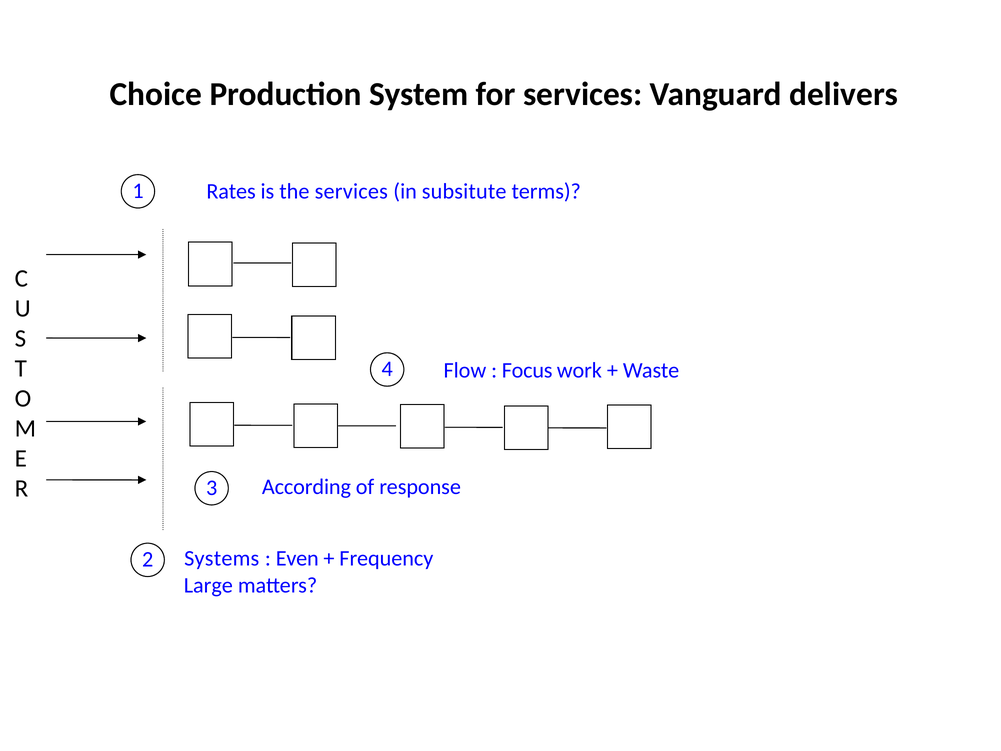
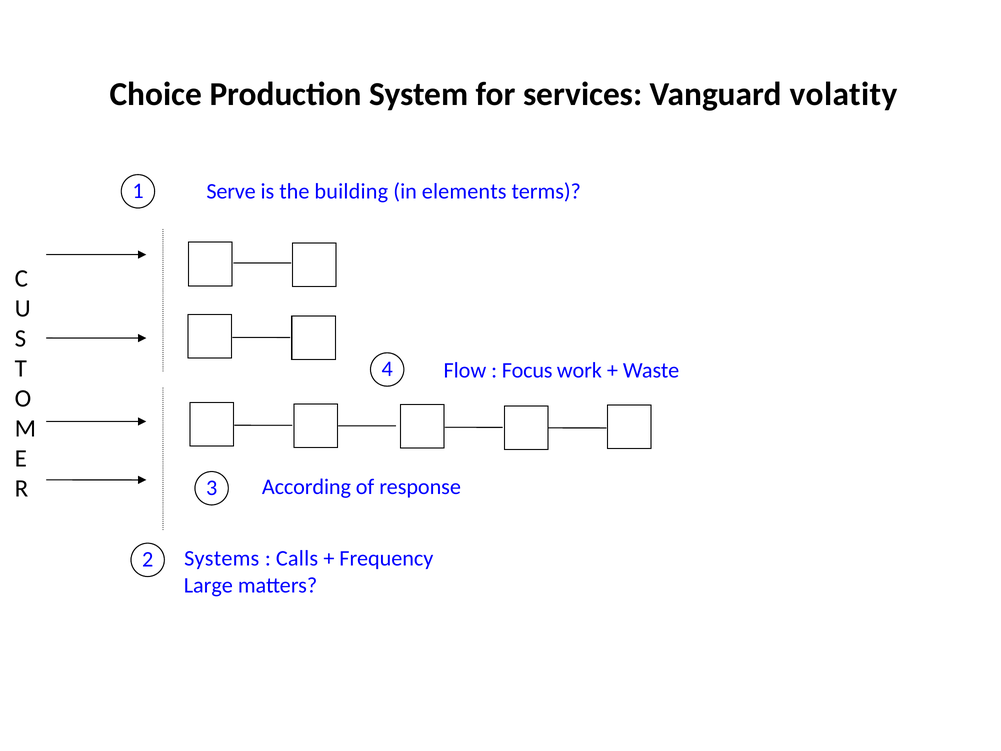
delivers: delivers -> volatity (844, 94)
Rates: Rates -> Serve (231, 191)
the services: services -> building (351, 191)
subsitute: subsitute -> elements (464, 191)
Even: Even -> Calls (297, 558)
